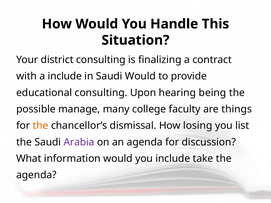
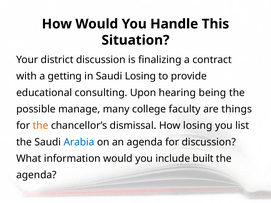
district consulting: consulting -> discussion (101, 60)
a include: include -> getting (65, 76)
Saudi Would: Would -> Losing (140, 76)
Arabia colour: purple -> blue (79, 142)
take: take -> built (203, 159)
